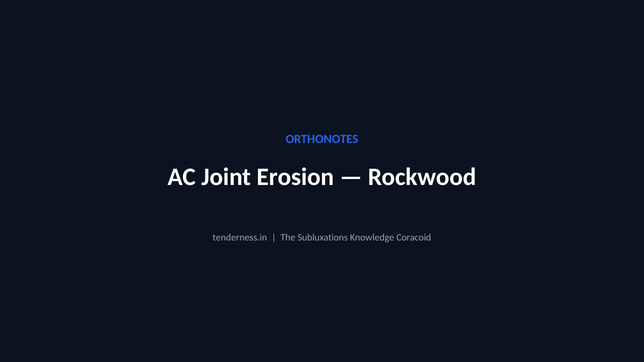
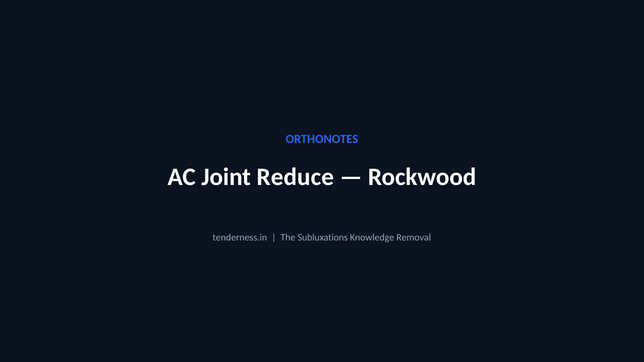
Erosion: Erosion -> Reduce (295, 177)
Coracoid: Coracoid -> Removal (414, 238)
